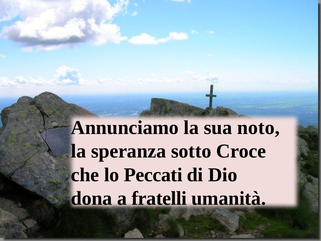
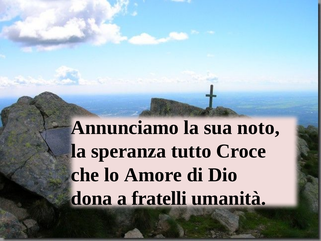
sotto: sotto -> tutto (191, 151)
Peccati: Peccati -> Amore (153, 175)
